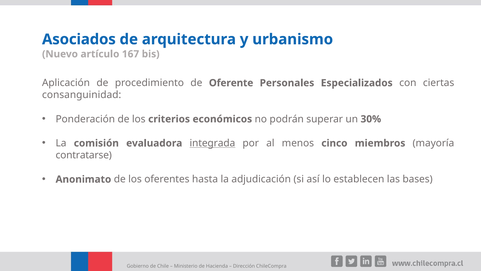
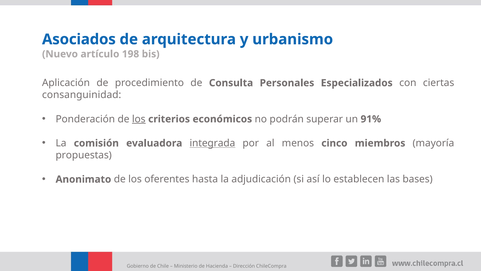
167: 167 -> 198 (131, 54)
Oferente: Oferente -> Consulta (231, 83)
los underline: none -> present (139, 119)
30%: 30% -> 91% (371, 119)
contratarse: contratarse -> propuestas (84, 155)
